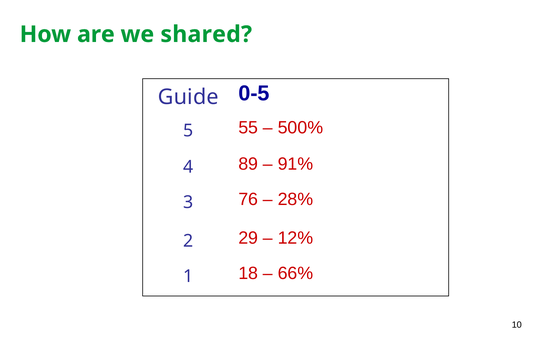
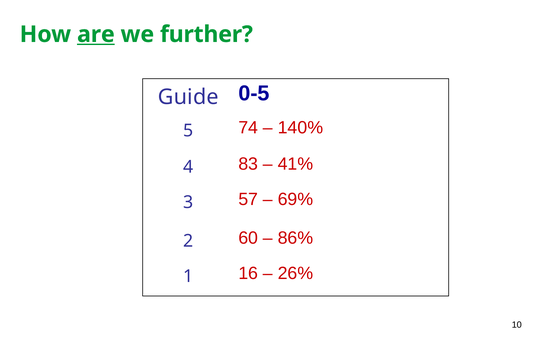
are underline: none -> present (96, 34)
shared: shared -> further (206, 34)
55: 55 -> 74 (248, 128)
500%: 500% -> 140% (300, 128)
89: 89 -> 83 (248, 164)
91%: 91% -> 41% (296, 164)
76: 76 -> 57 (248, 199)
28%: 28% -> 69% (296, 199)
29: 29 -> 60 (248, 238)
12%: 12% -> 86% (296, 238)
18: 18 -> 16 (248, 273)
66%: 66% -> 26% (296, 273)
